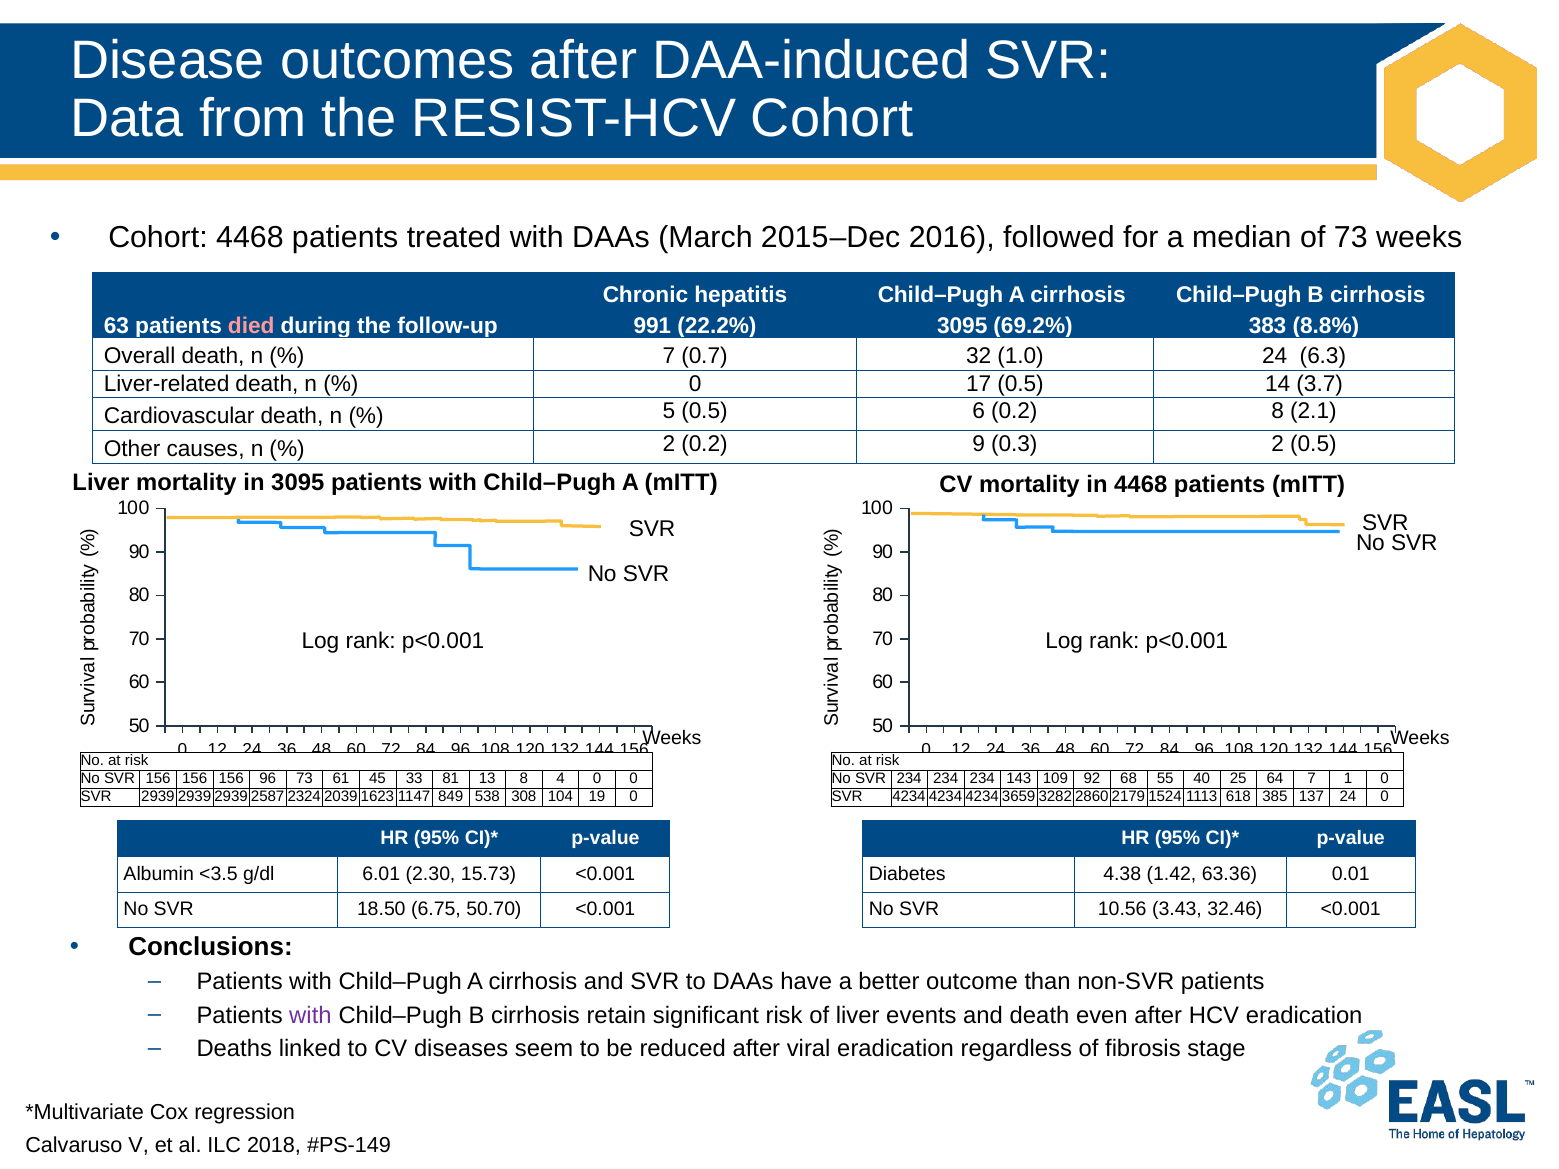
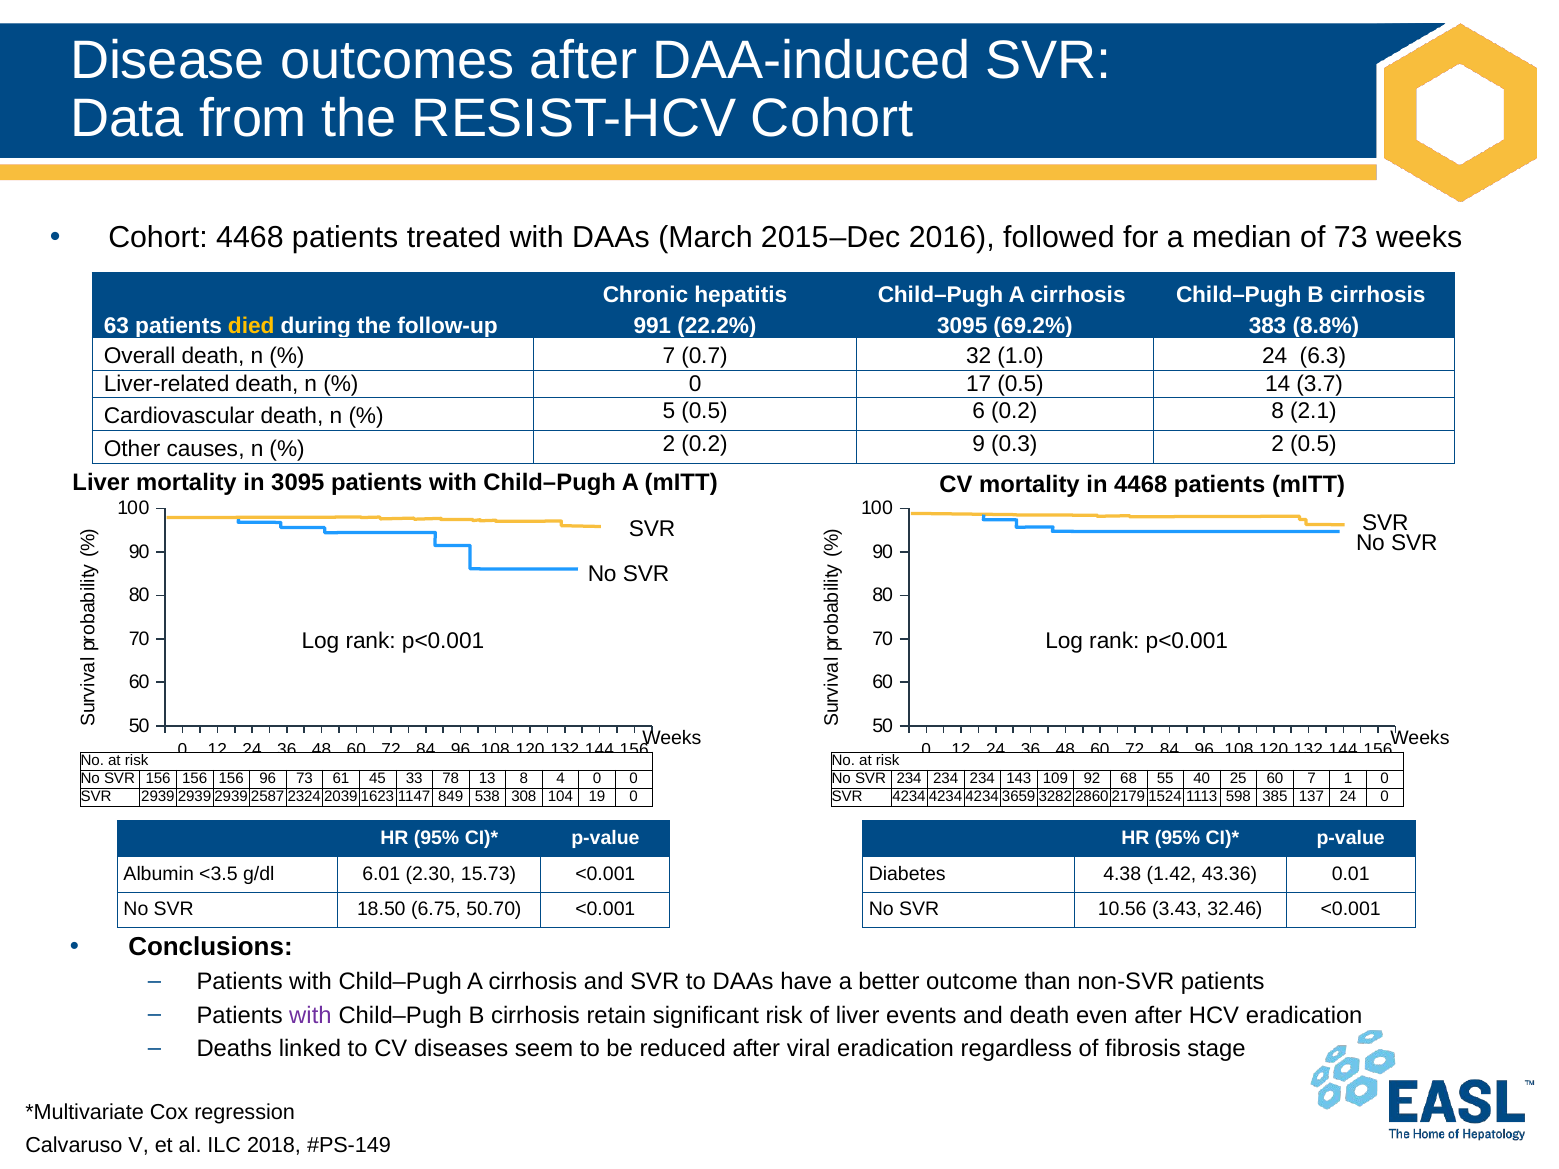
died colour: pink -> yellow (251, 326)
81: 81 -> 78 (451, 779)
25 64: 64 -> 60 (1275, 779)
618: 618 -> 598 (1238, 797)
63.36: 63.36 -> 43.36 (1229, 874)
